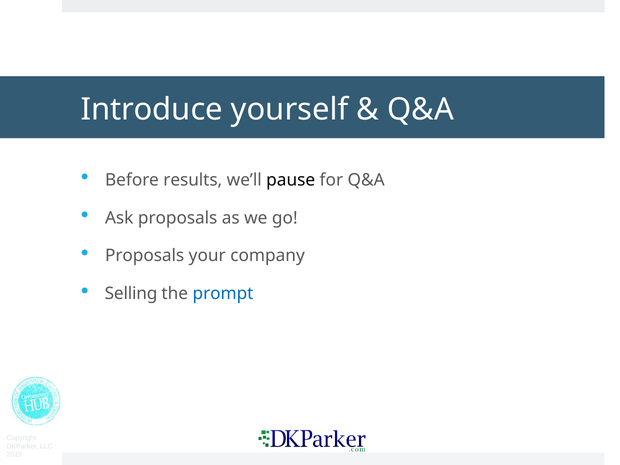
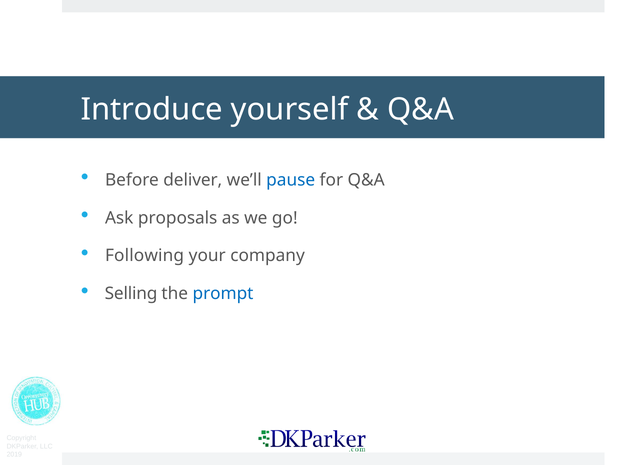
results: results -> deliver (193, 180)
pause colour: black -> blue (291, 180)
Proposals: Proposals -> Following (145, 256)
